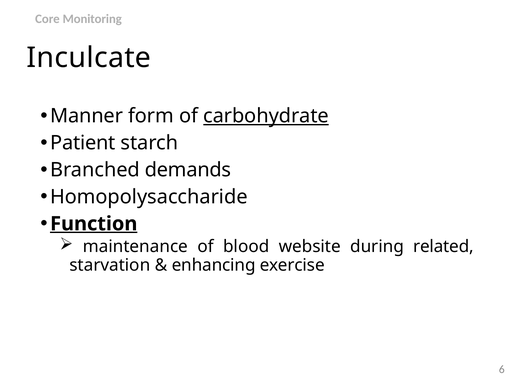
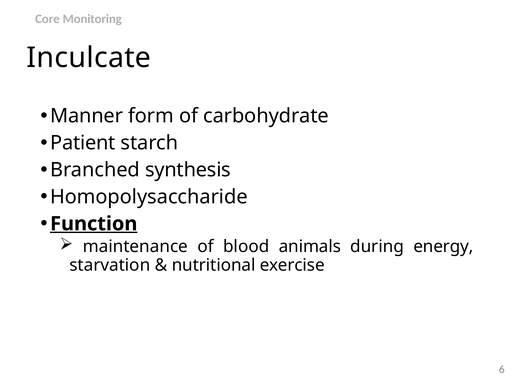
carbohydrate underline: present -> none (266, 116)
demands: demands -> synthesis (188, 170)
website: website -> animals (310, 246)
related: related -> energy (443, 246)
enhancing: enhancing -> nutritional (214, 265)
